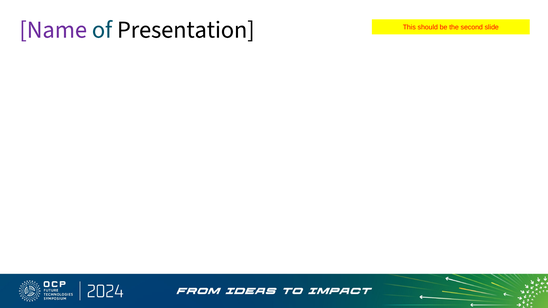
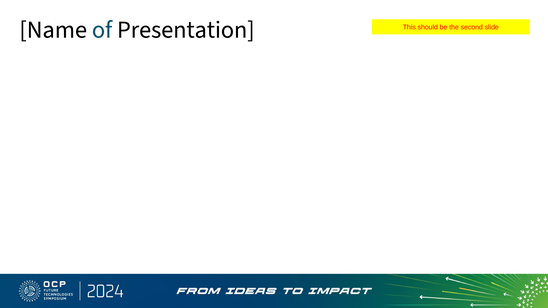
Name colour: purple -> black (53, 30)
